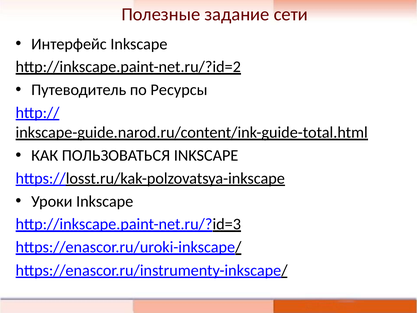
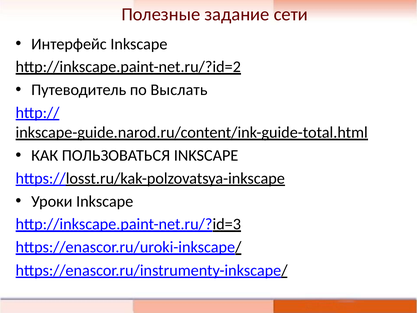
Ресурсы: Ресурсы -> Выслать (179, 90)
